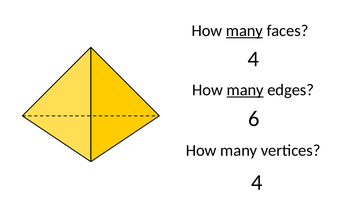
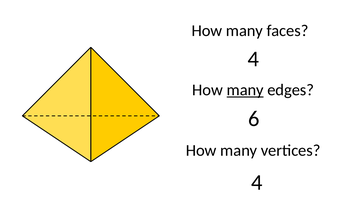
many underline: present -> none (244, 31)
